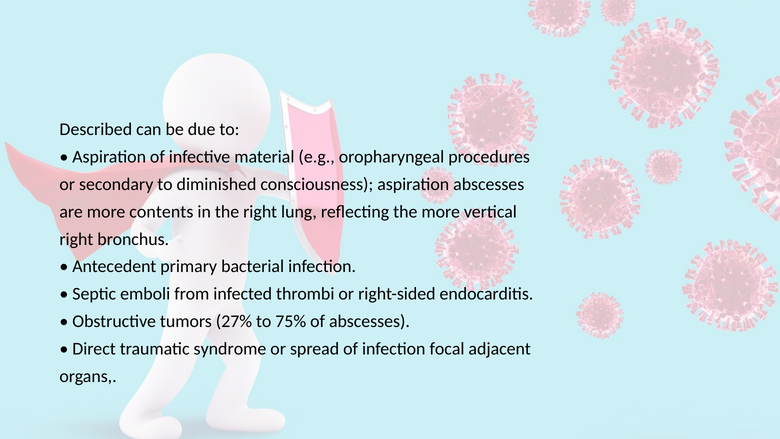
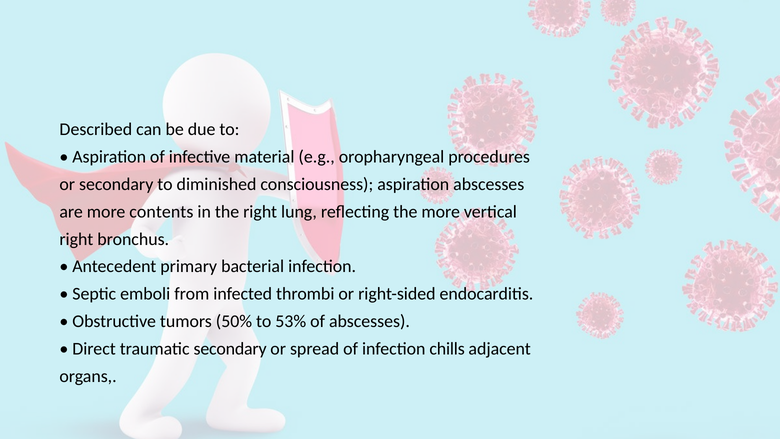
27%: 27% -> 50% (234, 321)
75%: 75% -> 53% (291, 321)
traumatic syndrome: syndrome -> secondary (230, 349)
focal: focal -> chills (447, 349)
